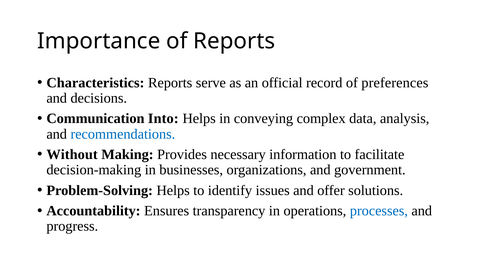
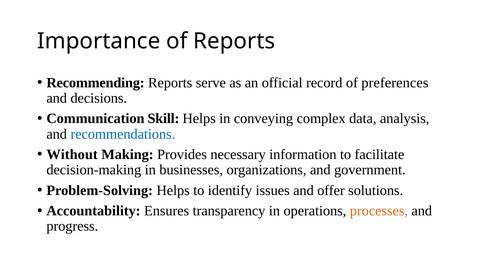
Characteristics: Characteristics -> Recommending (96, 83)
Into: Into -> Skill (163, 119)
processes colour: blue -> orange (379, 211)
